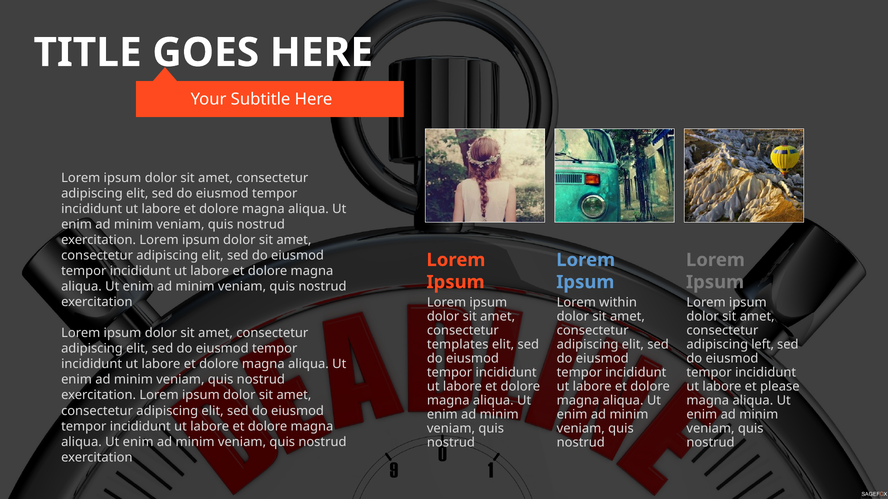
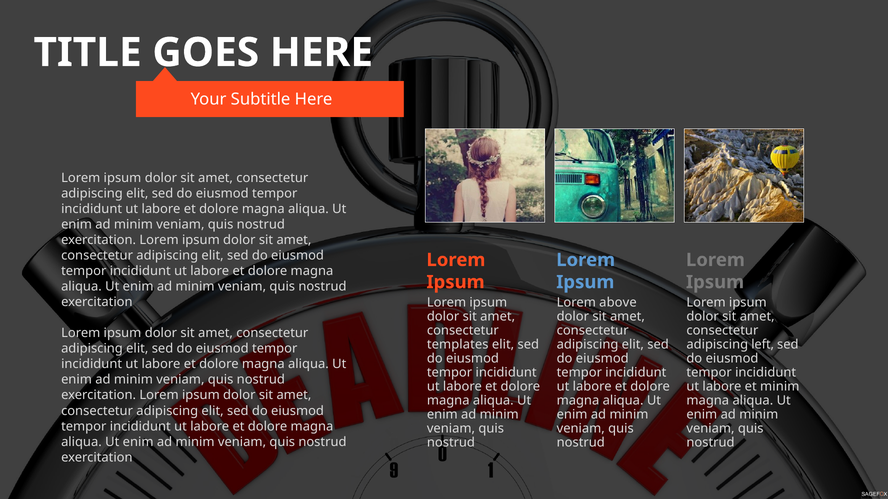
within: within -> above (618, 303)
et please: please -> minim (780, 387)
